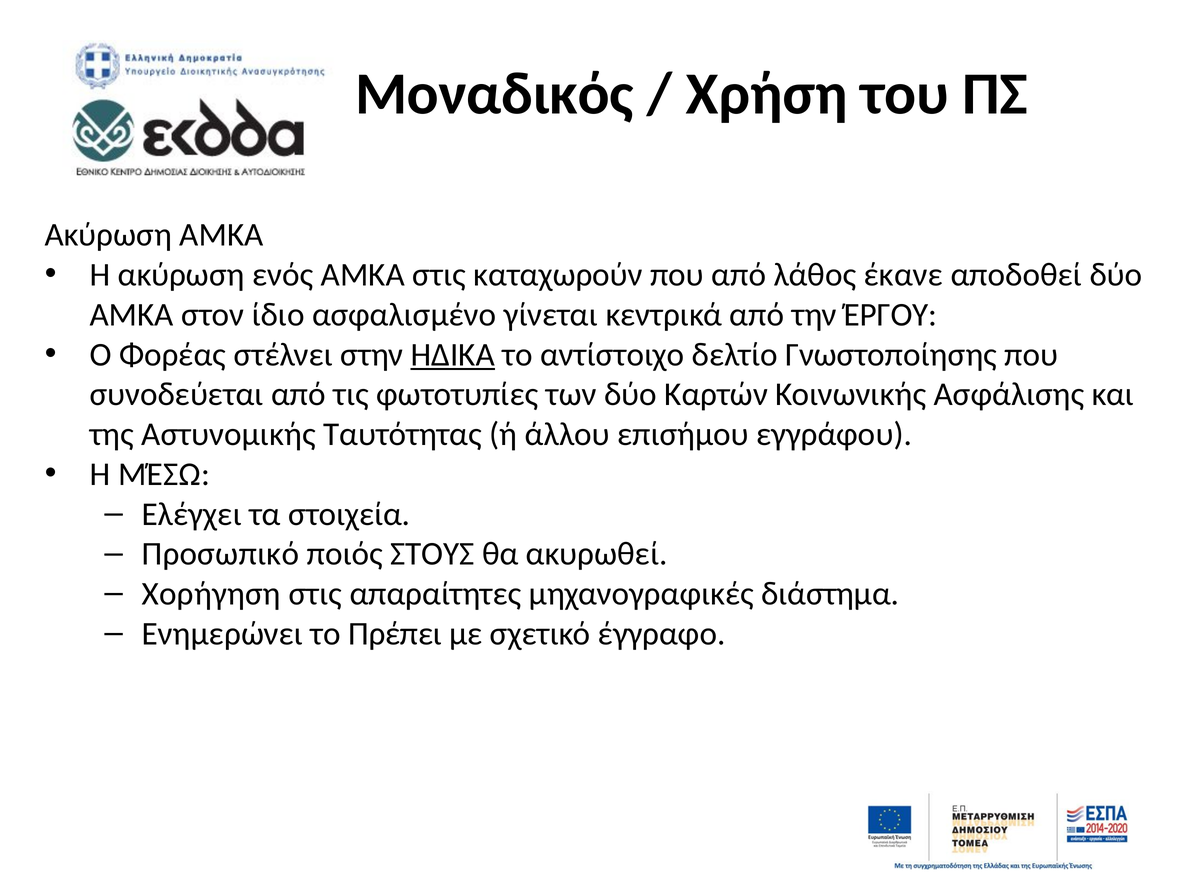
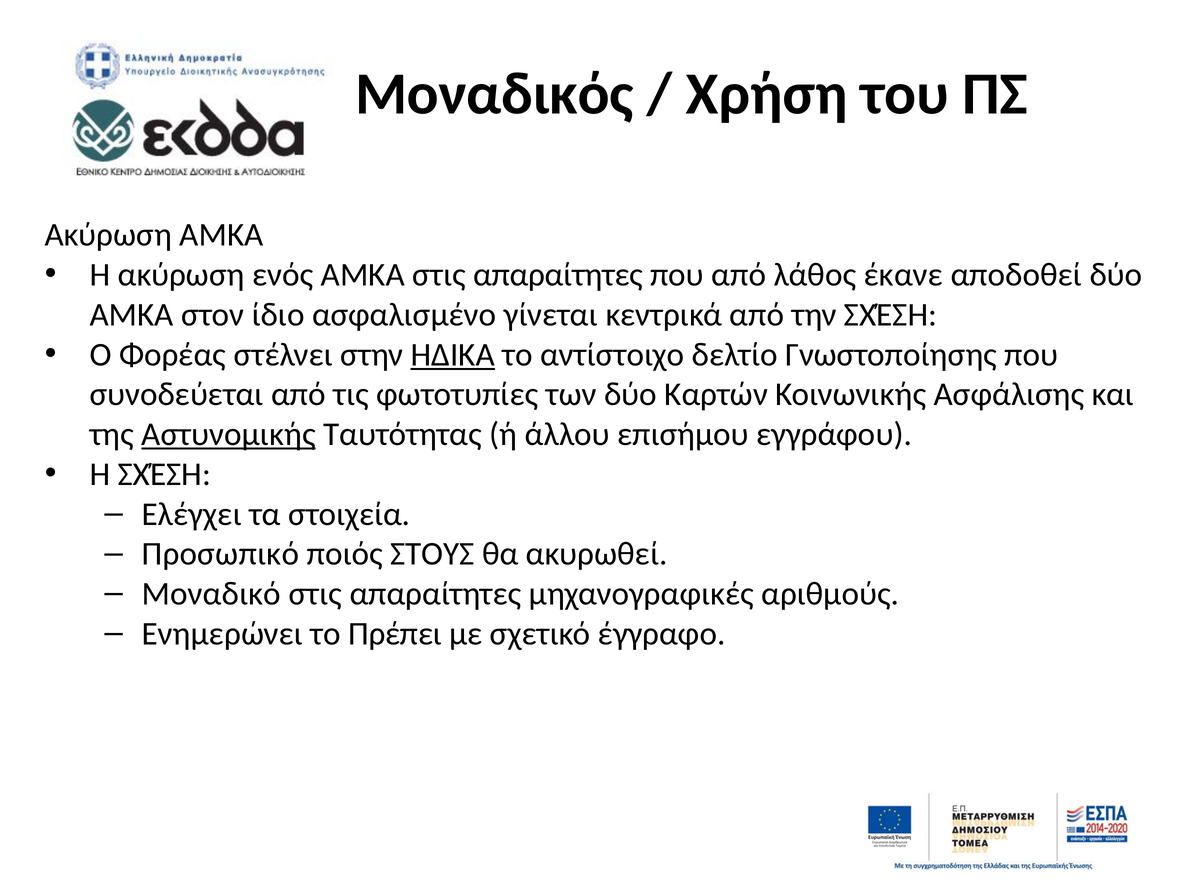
ΑΜΚΑ στις καταχωρούν: καταχωρούν -> απαραίτητες (558, 275)
την ΈΡΓΟΥ: ΈΡΓΟΥ -> ΣΧΈΣΗ (891, 315)
Αστυνομικής underline: none -> present (228, 434)
Η ΜΈΣΩ: ΜΈΣΩ -> ΣΧΈΣΗ (164, 474)
Χορήγηση: Χορήγηση -> Μοναδικό (211, 594)
διάστημα: διάστημα -> αριθμούς (830, 594)
